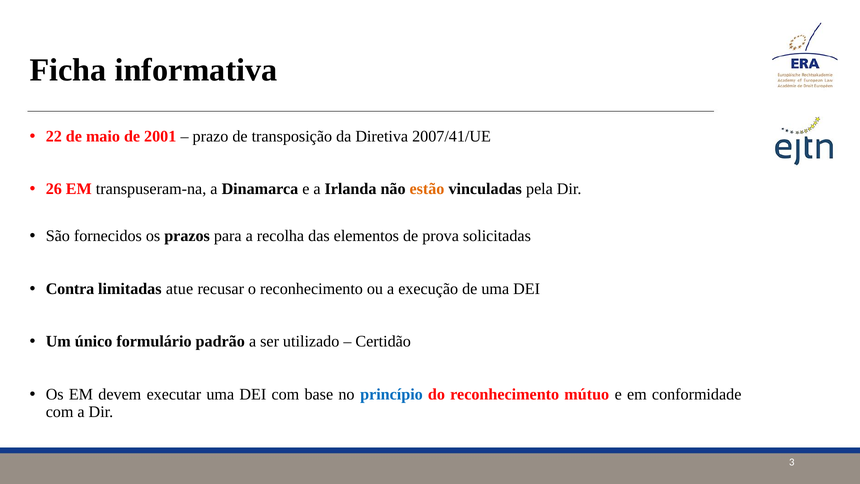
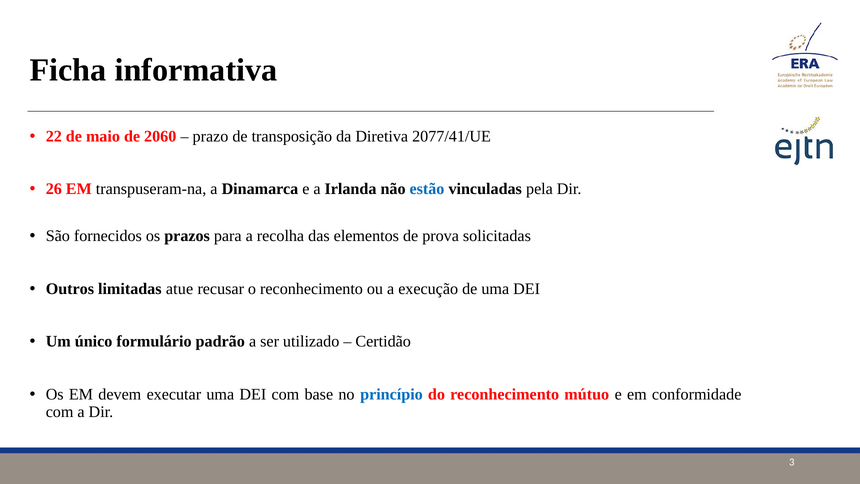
2001: 2001 -> 2060 (160, 136)
2007/41/UE: 2007/41/UE -> 2077/41/UE (452, 136)
estão colour: orange -> blue (427, 189)
Contra: Contra -> Outros (70, 289)
